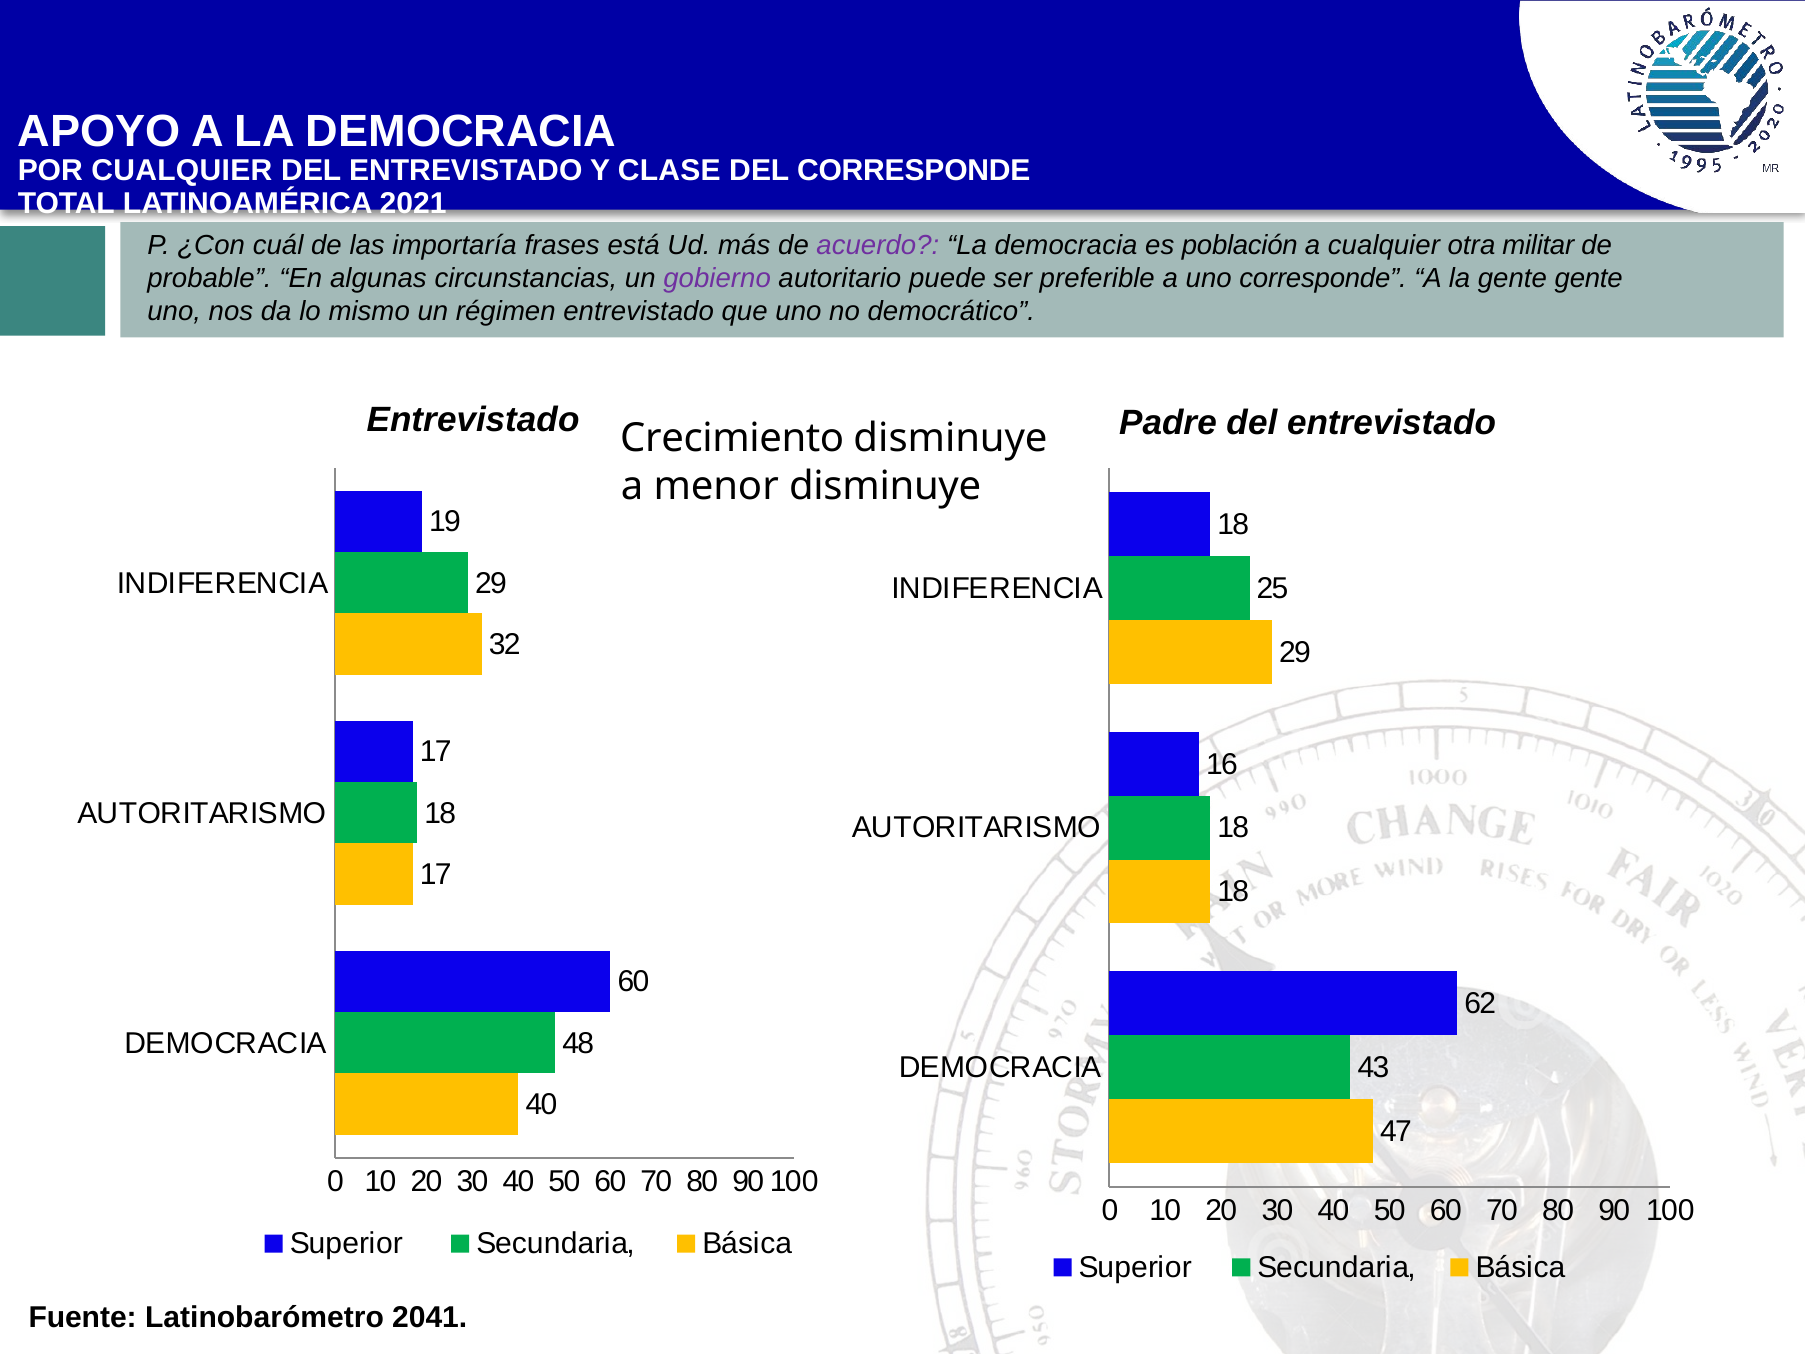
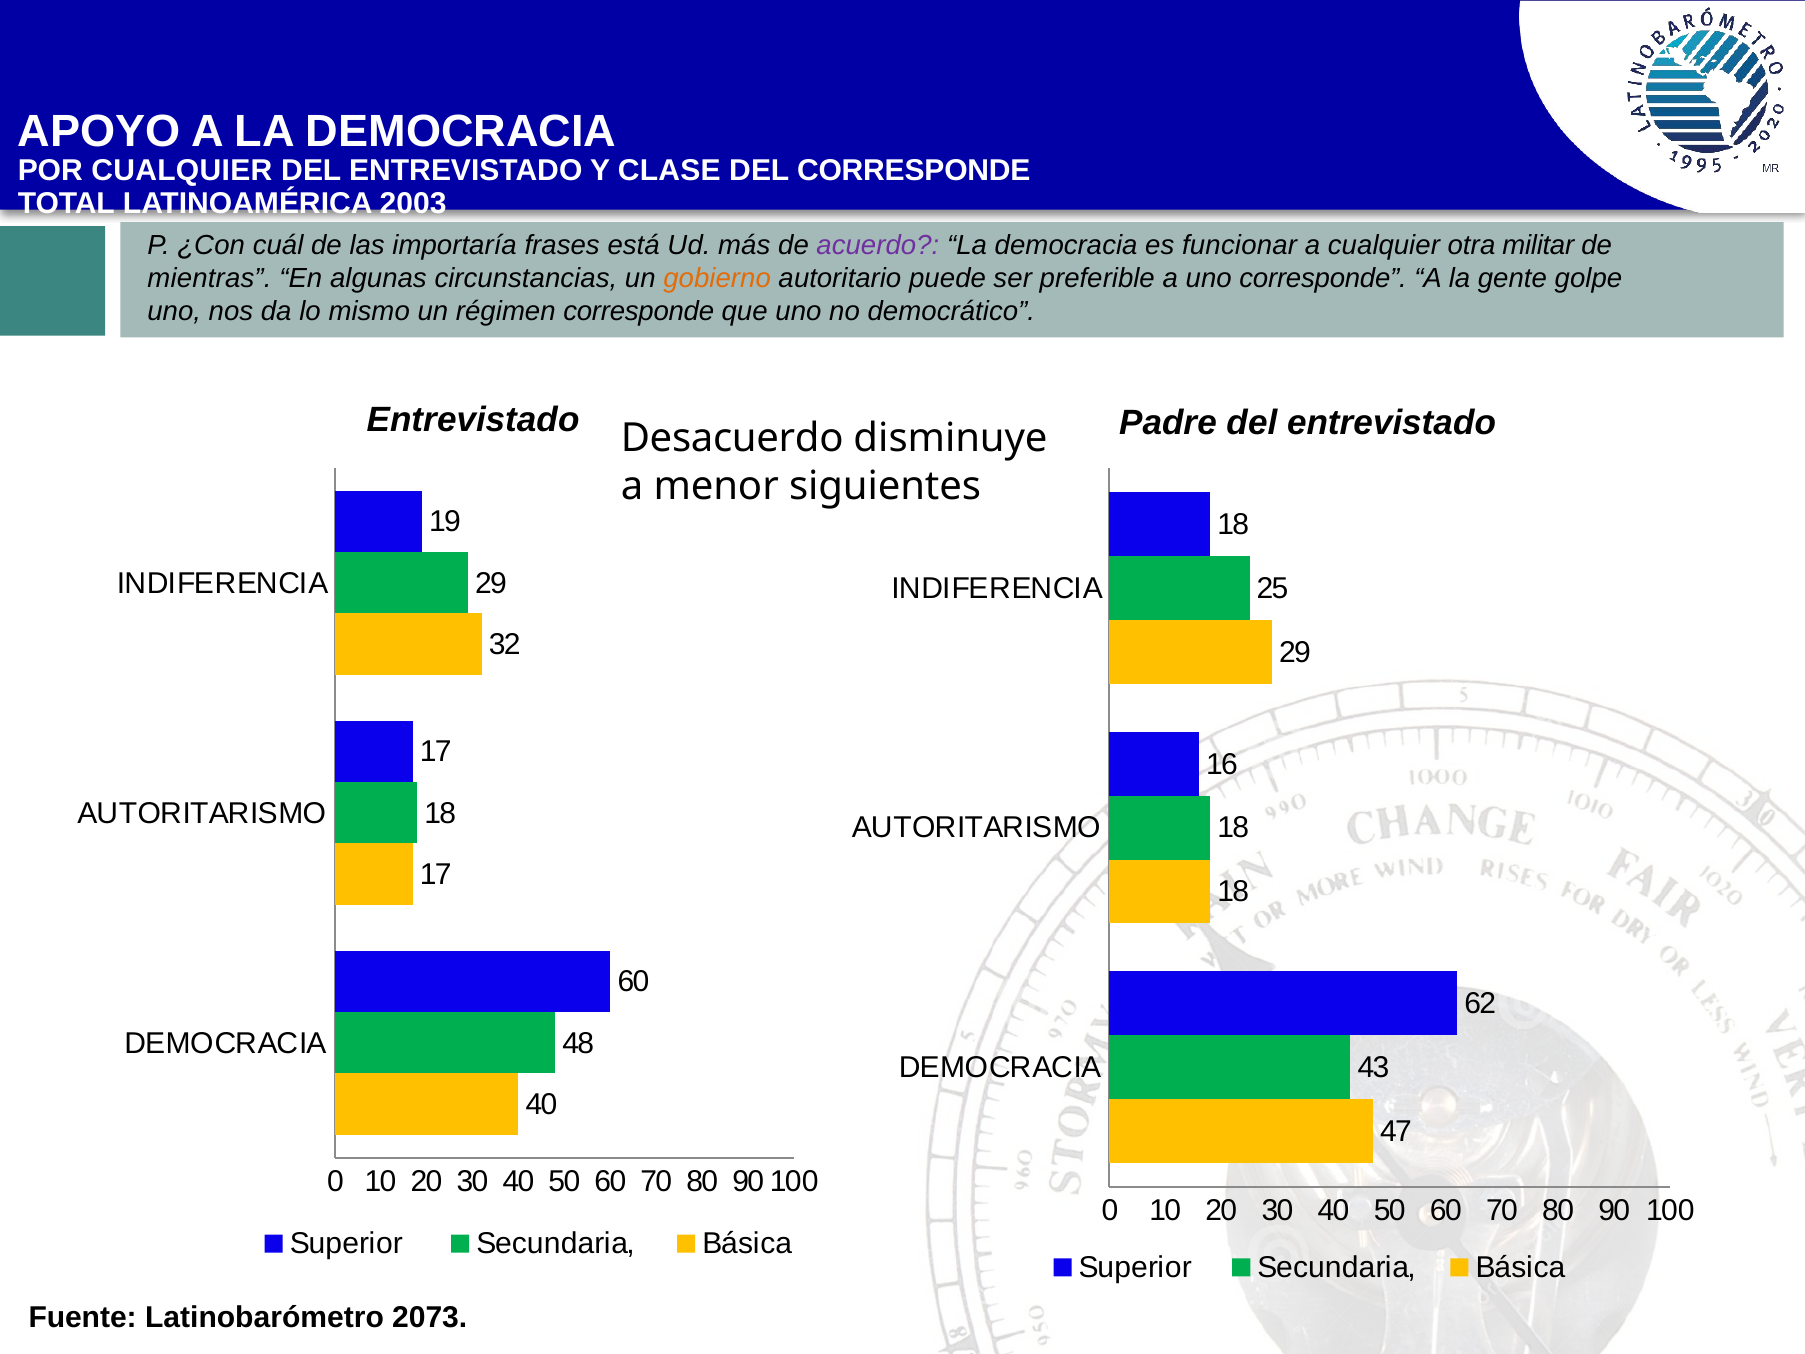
2021: 2021 -> 2003 (413, 203)
población: población -> funcionar (1240, 245)
probable: probable -> mientras (209, 278)
gobierno colour: purple -> orange (717, 278)
gente gente: gente -> golpe (1589, 278)
régimen entrevistado: entrevistado -> corresponde (639, 311)
Crecimiento: Crecimiento -> Desacuerdo (732, 438)
menor disminuye: disminuye -> siguientes (885, 486)
2041: 2041 -> 2073 (430, 1317)
